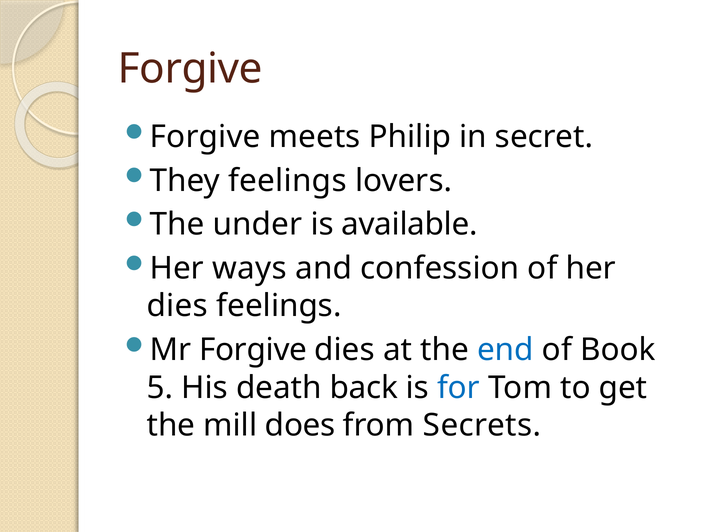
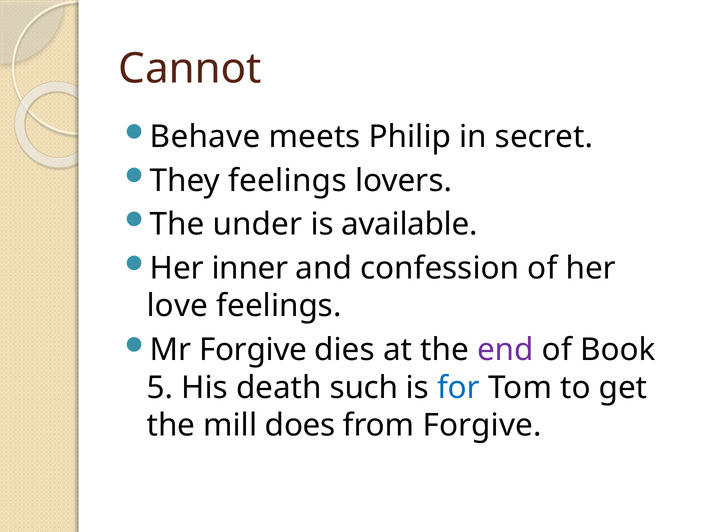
Forgive: Forgive -> Cannot (190, 69)
Forgive: Forgive -> Behave (205, 137)
ways: ways -> inner (250, 268)
dies: dies -> love (177, 306)
end colour: blue -> purple (505, 350)
back: back -> such (364, 387)
from Secrets: Secrets -> Forgive (482, 425)
